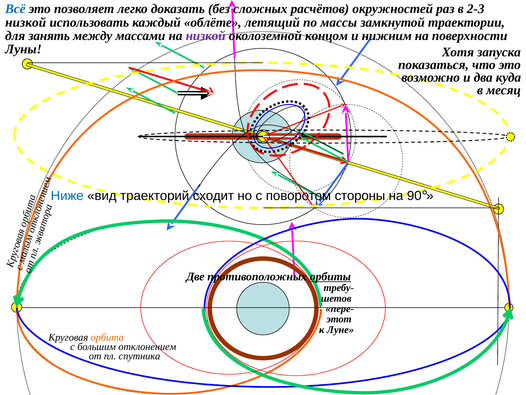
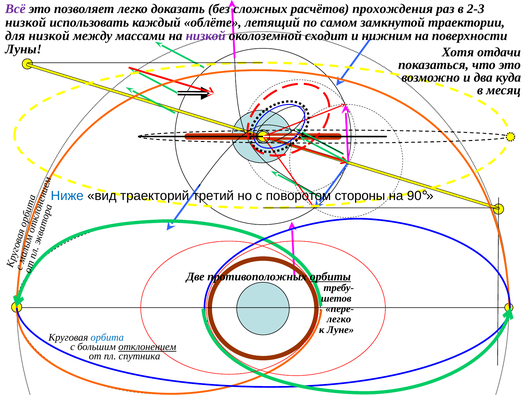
Всё colour: blue -> purple (15, 9)
окружностей: окружностей -> прохождения (393, 9)
массы: массы -> самом (339, 22)
для занять: занять -> низкой (49, 36)
концом: концом -> сходит (326, 36)
запуска: запуска -> отдачи (499, 52)
сходит: сходит -> третий (213, 195)
этот: этот -> легко (339, 319)
орбита colour: orange -> blue (107, 337)
отклонением underline: none -> present (147, 346)
